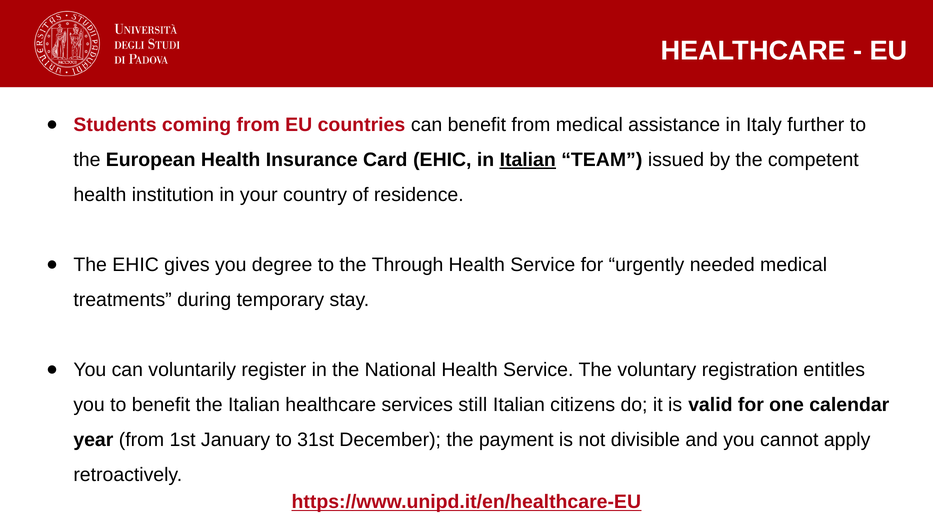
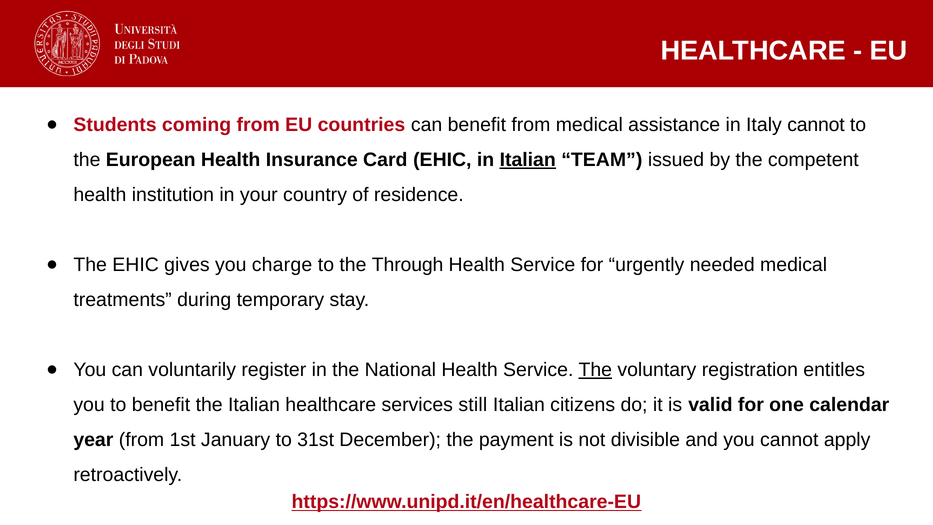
Italy further: further -> cannot (816, 125)
degree: degree -> charge (282, 265)
The underline: none -> present (595, 370)
